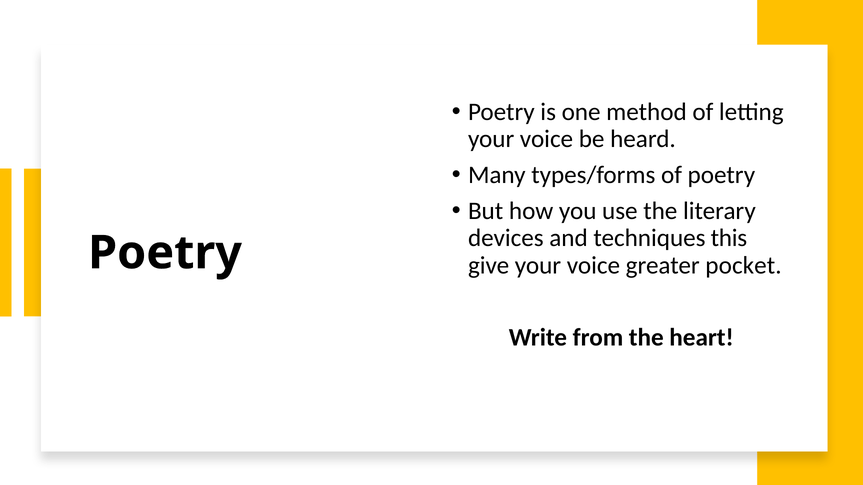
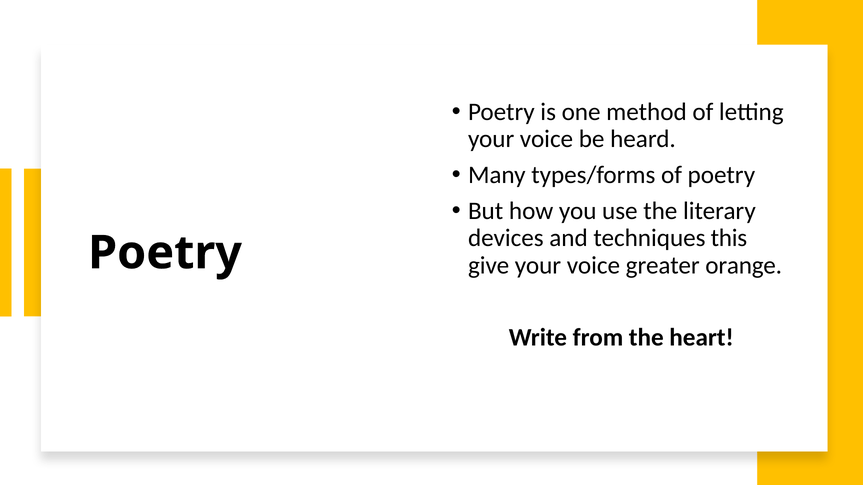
pocket: pocket -> orange (744, 266)
